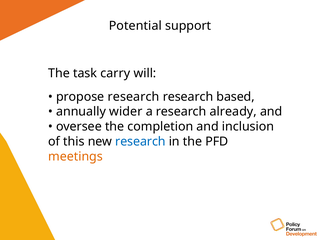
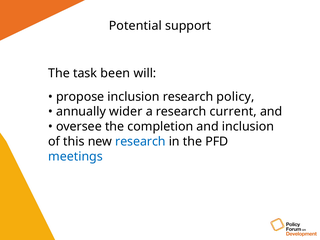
carry: carry -> been (115, 73)
propose research: research -> inclusion (134, 97)
based: based -> policy (235, 97)
already: already -> current (233, 112)
meetings colour: orange -> blue (76, 156)
